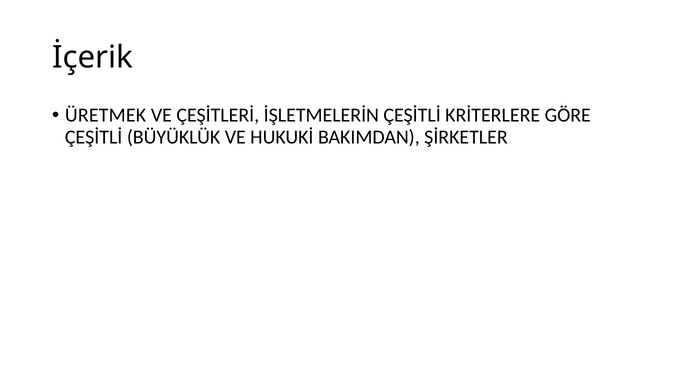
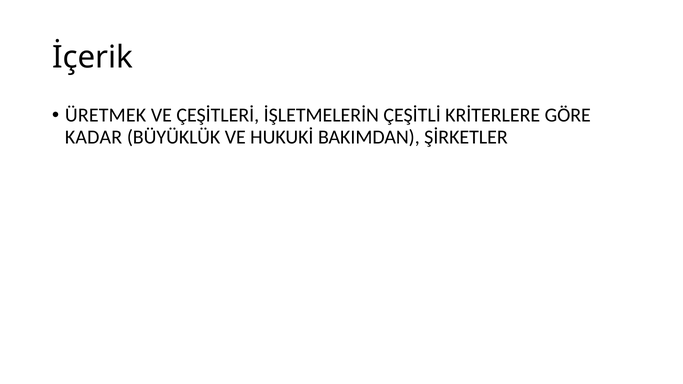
ÇEŞİTLİ: ÇEŞİTLİ -> KADAR (94, 137)
